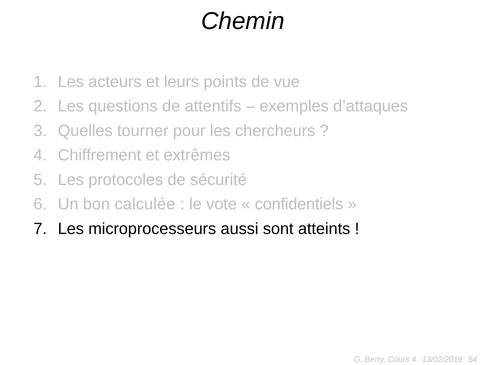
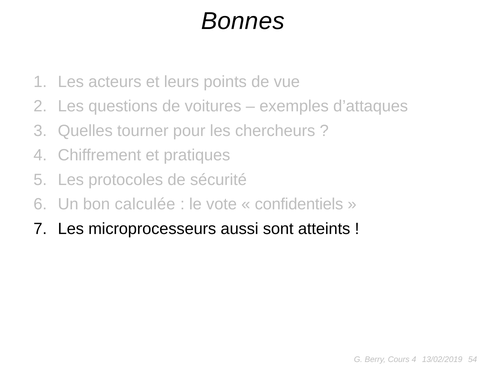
Chemin: Chemin -> Bonnes (243, 21)
attentifs: attentifs -> voitures (213, 106)
extrêmes: extrêmes -> pratiques (197, 155)
